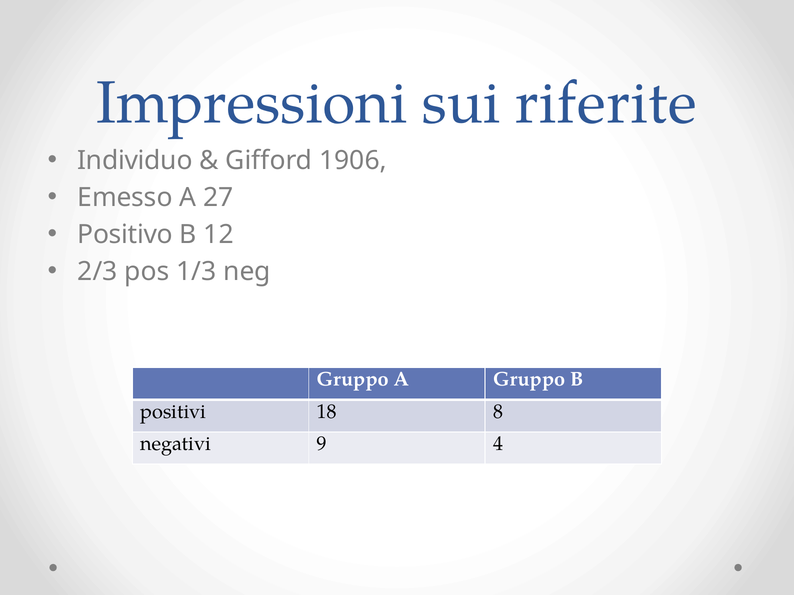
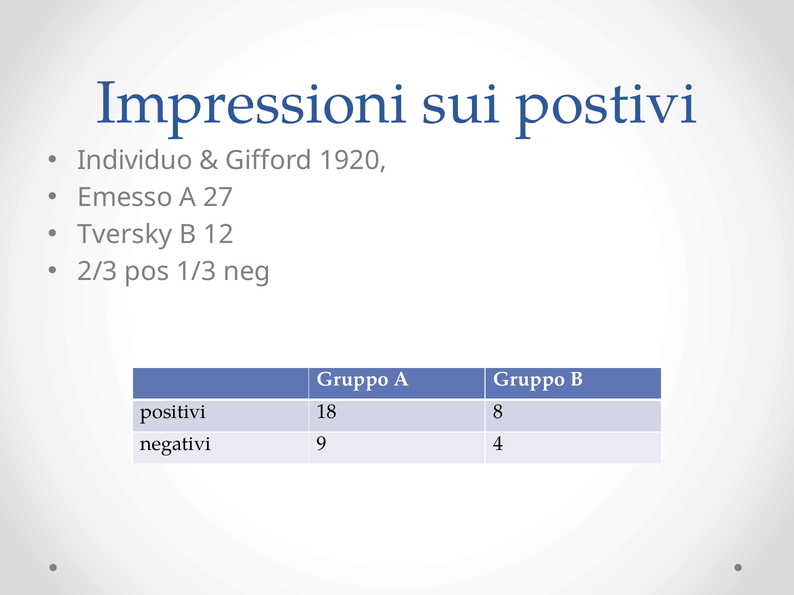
riferite: riferite -> postivi (606, 103)
1906: 1906 -> 1920 (353, 161)
Positivo: Positivo -> Tversky (125, 235)
